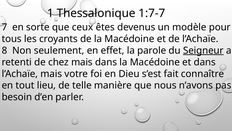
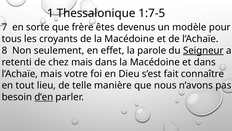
1:7-7: 1:7-7 -> 1:7-5 (152, 13)
ceux: ceux -> frère (83, 27)
d’en underline: none -> present (44, 97)
